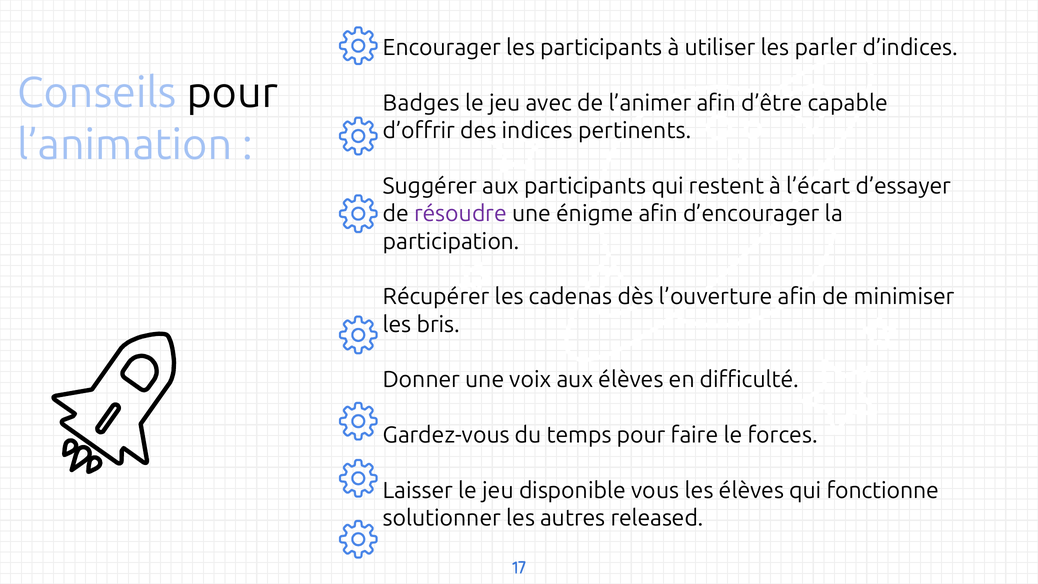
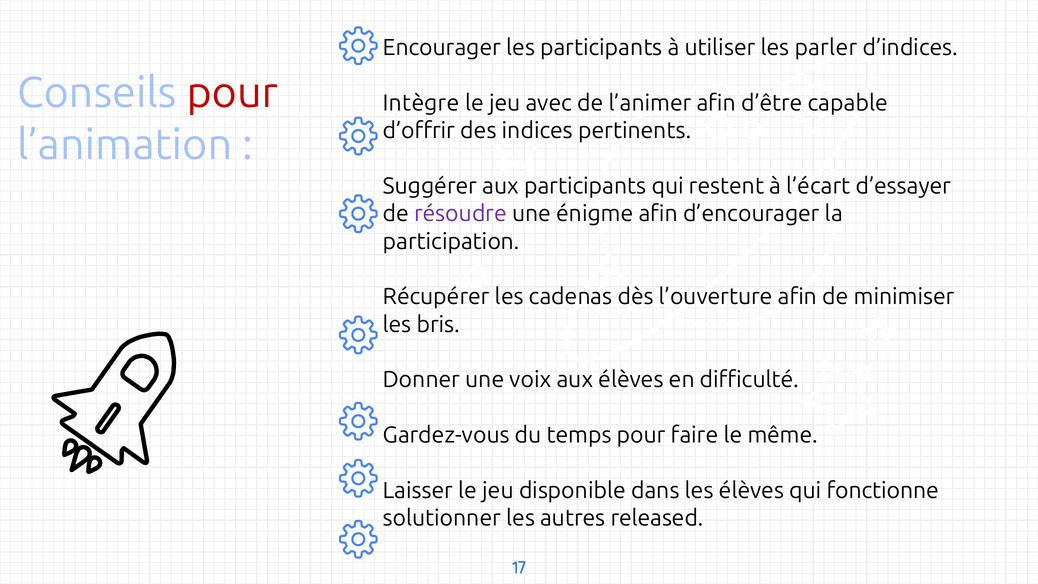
pour colour: black -> red (232, 93)
Badges: Badges -> Intègre (421, 103)
forces: forces -> même (783, 435)
vous: vous -> dans (655, 490)
